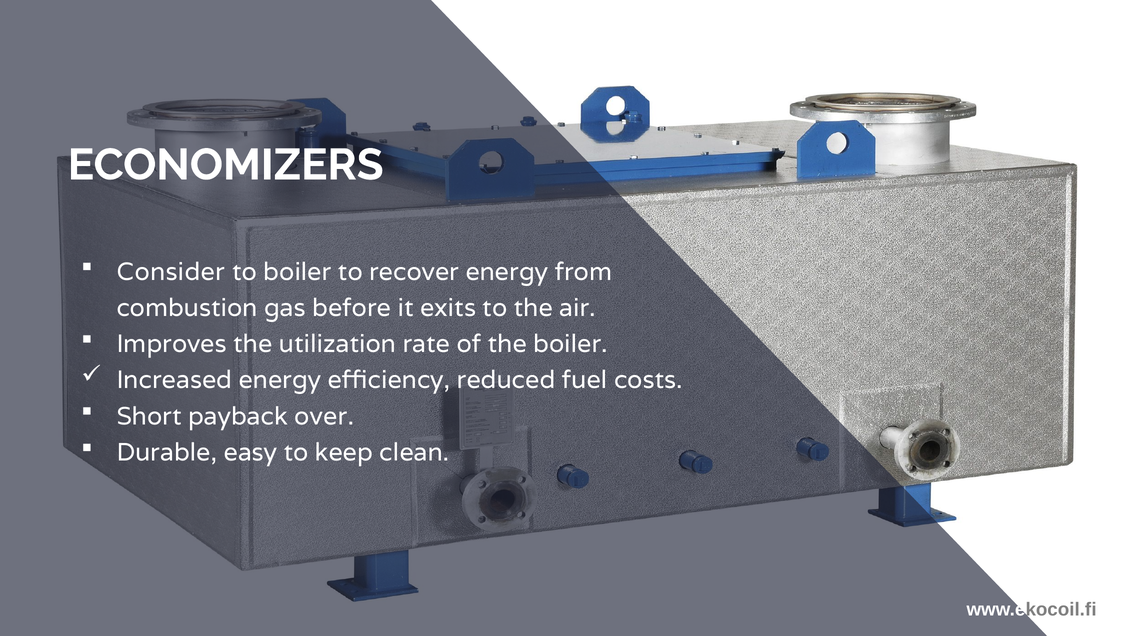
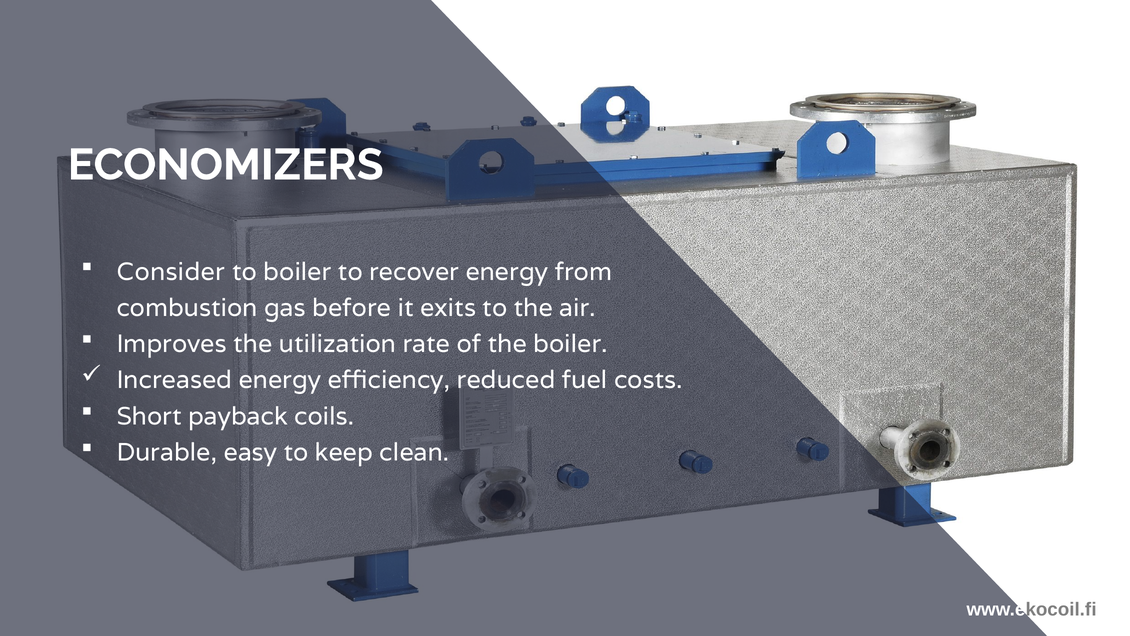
over: over -> coils (324, 416)
